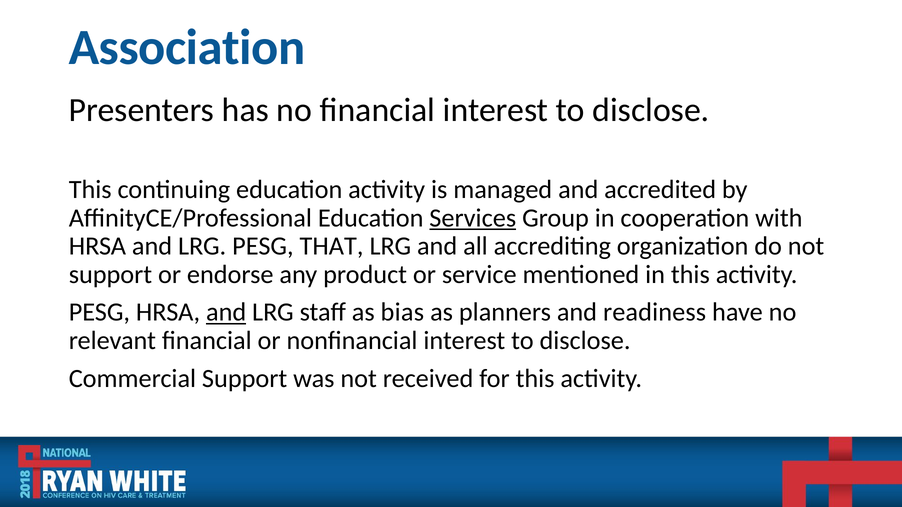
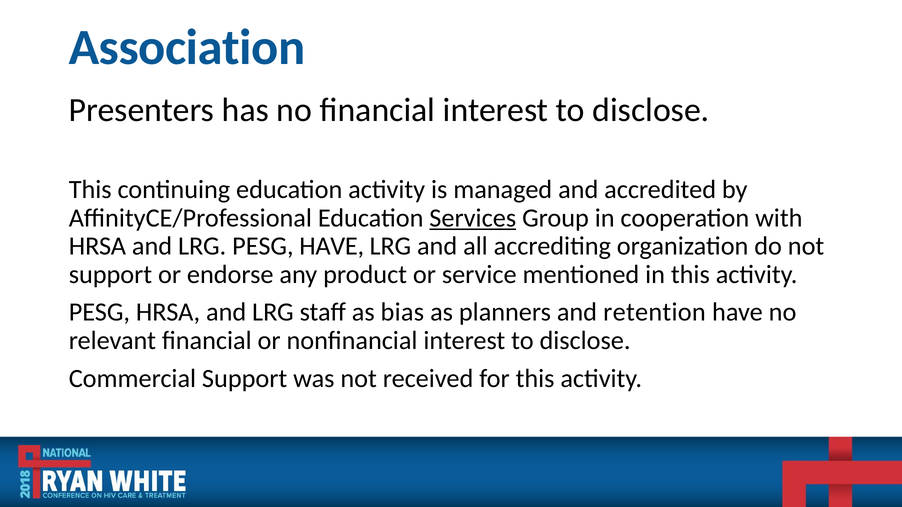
PESG THAT: THAT -> HAVE (332, 246)
and underline: present -> none (226, 312)
readiness: readiness -> retention (654, 312)
